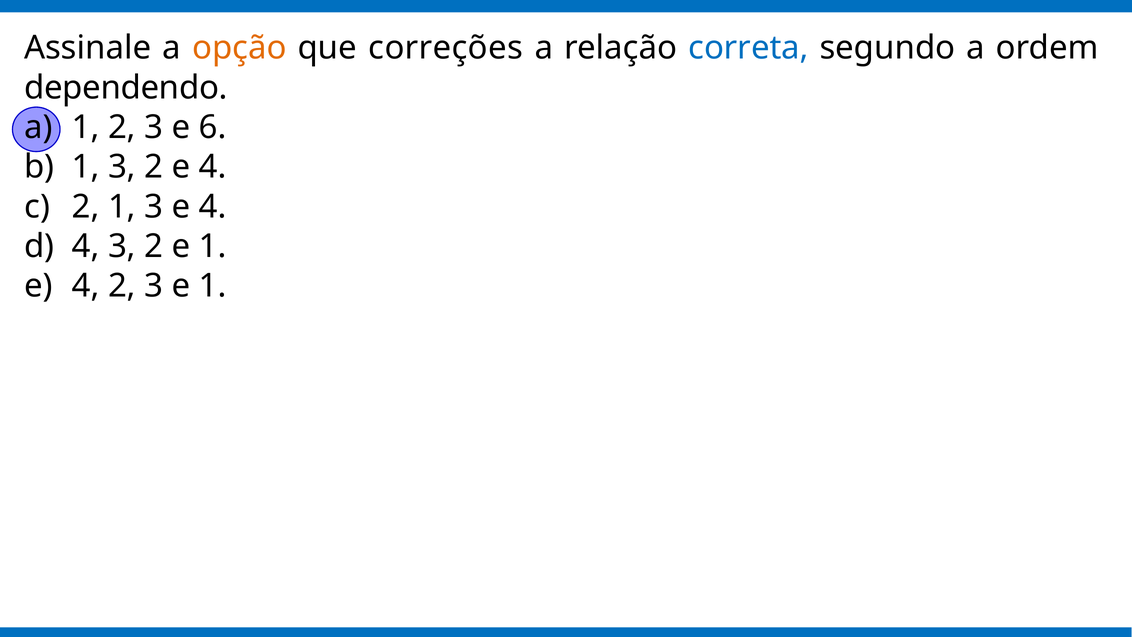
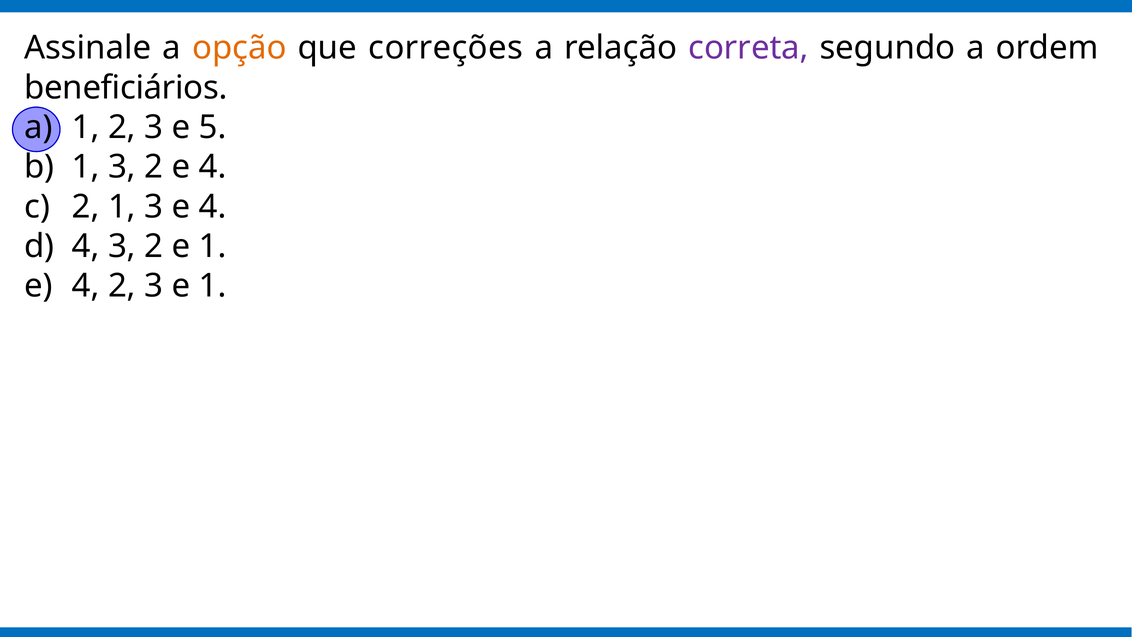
correta colour: blue -> purple (748, 48)
dependendo: dependendo -> beneficiários (126, 88)
6: 6 -> 5 (213, 127)
